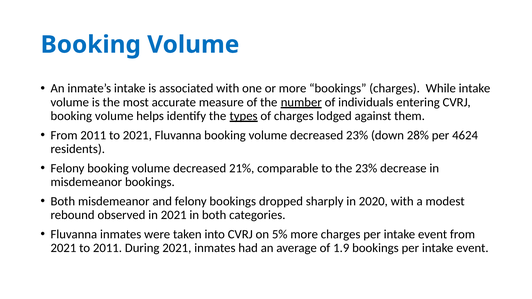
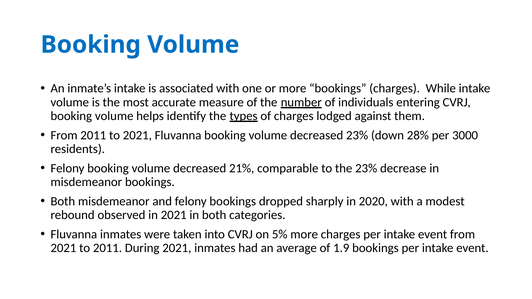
4624: 4624 -> 3000 (465, 135)
